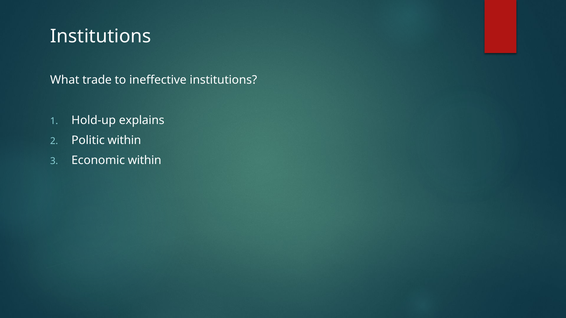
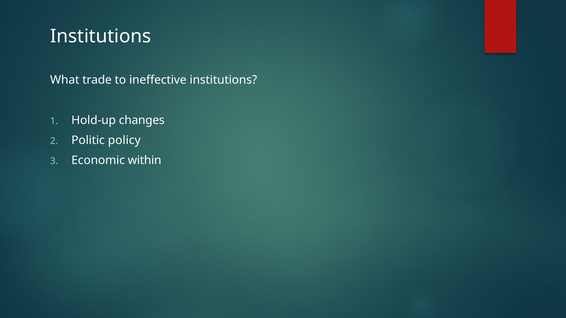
explains: explains -> changes (142, 120)
Politic within: within -> policy (124, 140)
